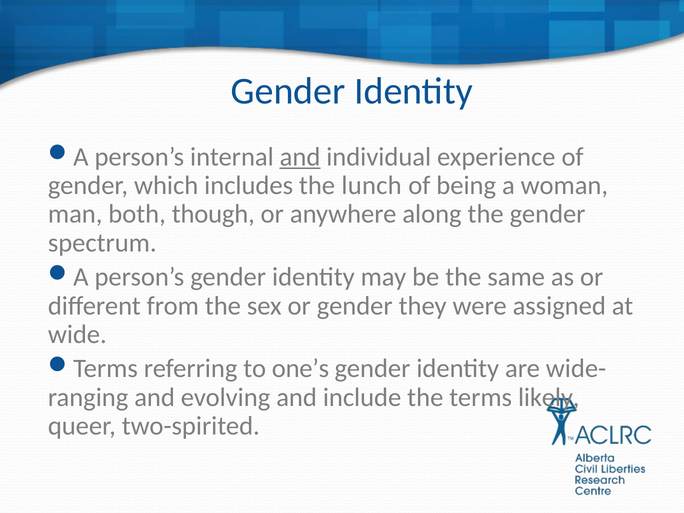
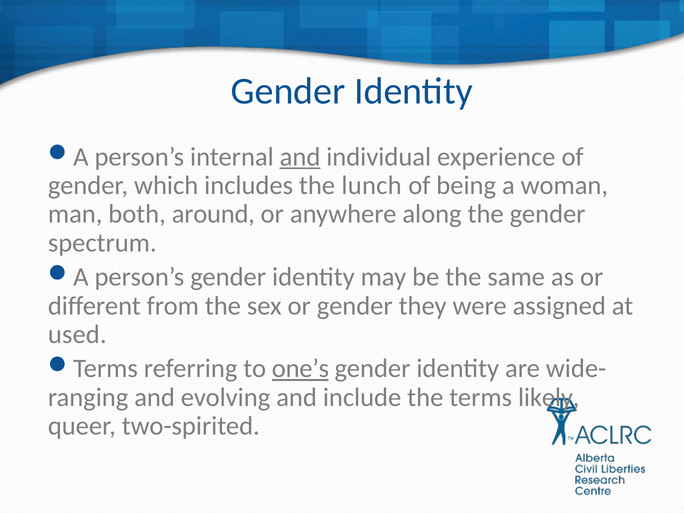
though: though -> around (213, 214)
wide: wide -> used (77, 334)
one’s underline: none -> present (300, 369)
